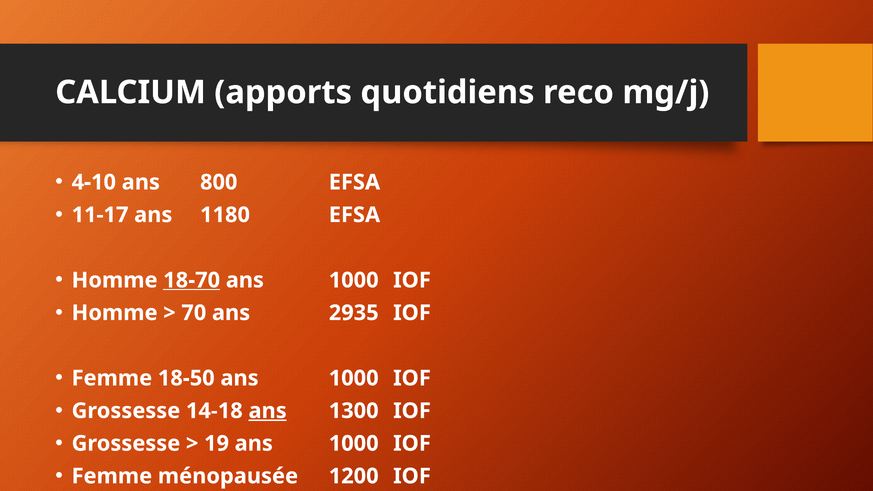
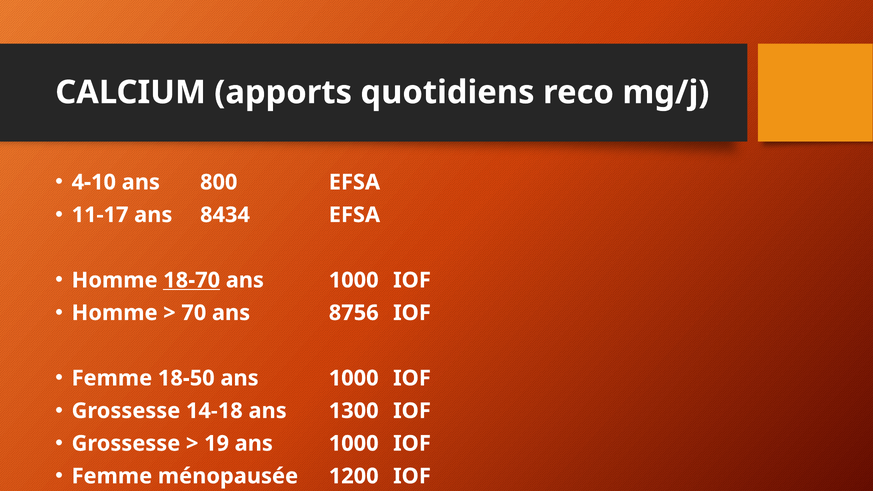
1180: 1180 -> 8434 (225, 215)
2935: 2935 -> 8756 (354, 313)
ans underline: present -> none (268, 411)
